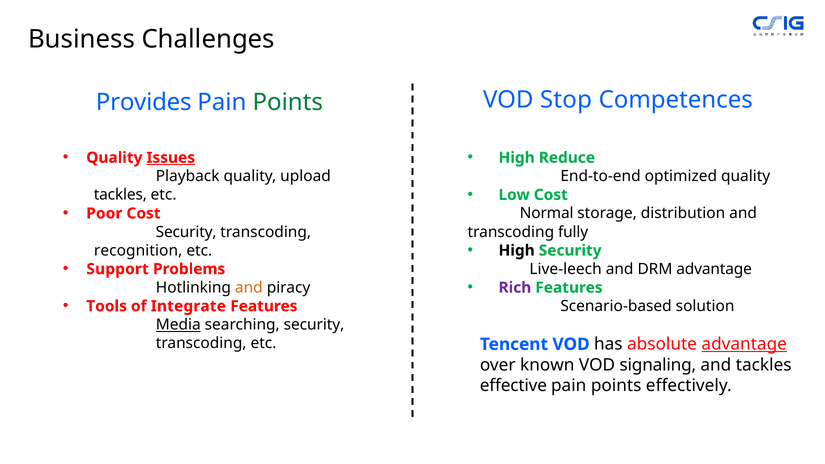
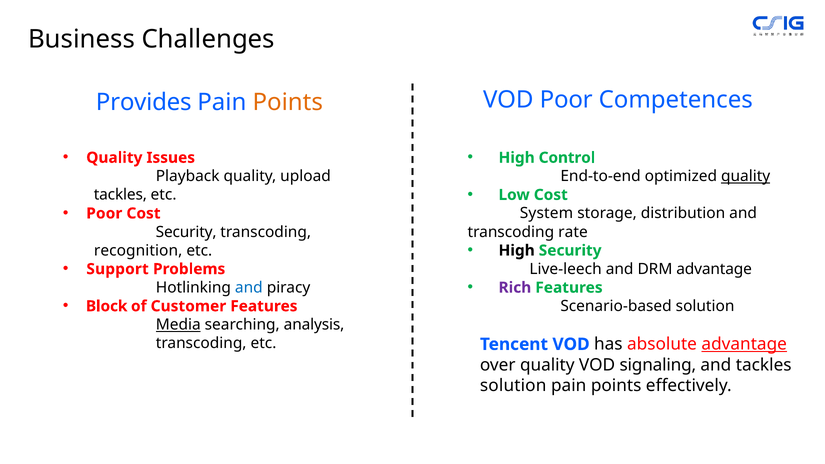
VOD Stop: Stop -> Poor (566, 100)
Points colour: green -> orange (288, 102)
Issues underline: present -> none (171, 158)
Reduce: Reduce -> Control (567, 158)
quality underline: none -> present (746, 176)
Normal: Normal -> System (546, 213)
fully: fully -> rate (573, 232)
and colour: orange -> blue (249, 288)
Tools: Tools -> Block (107, 306)
Integrate: Integrate -> Customer (188, 306)
searching security: security -> analysis (314, 325)
over known: known -> quality (547, 365)
effective: effective -> solution (513, 386)
